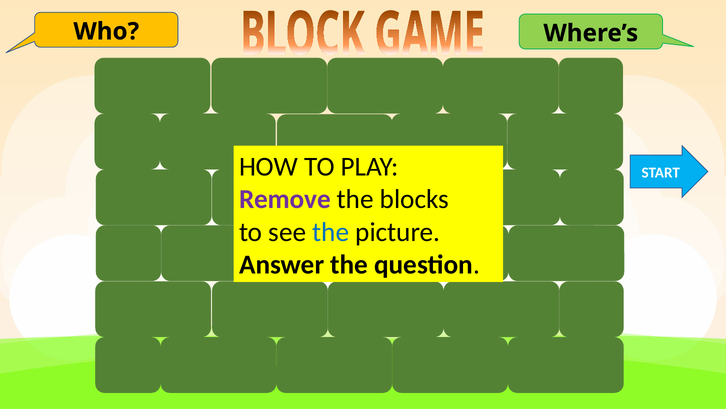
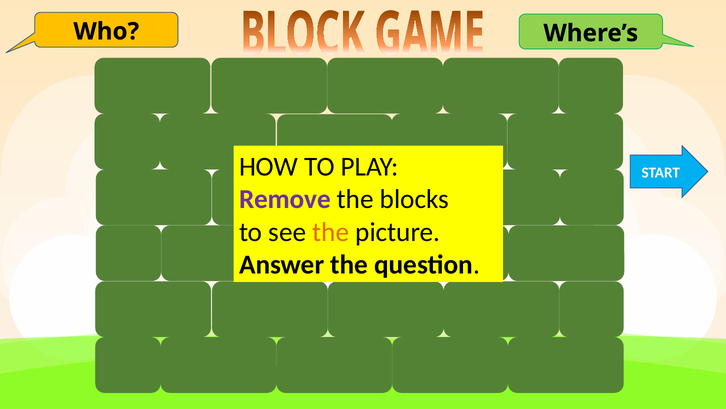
the colour: blue -> orange (331, 232)
